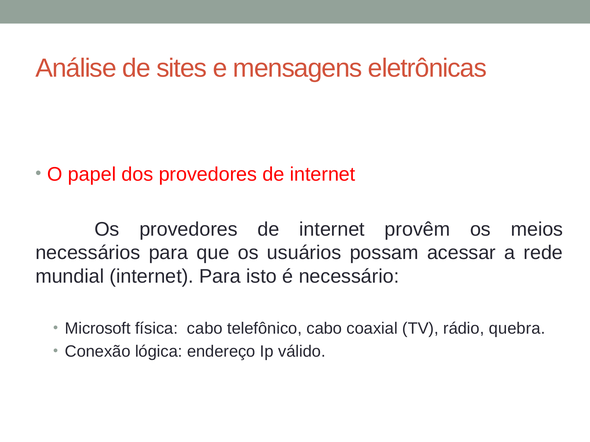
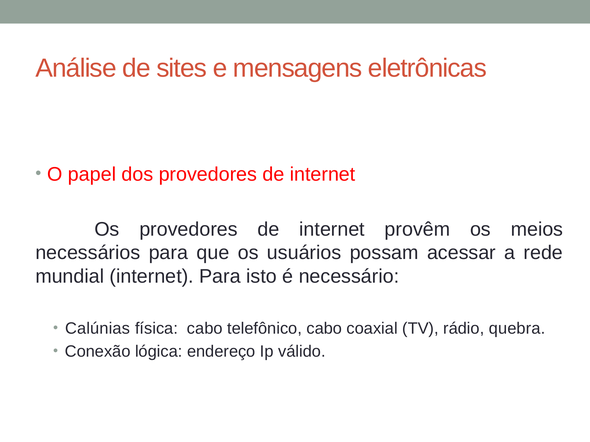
Microsoft: Microsoft -> Calúnias (98, 329)
